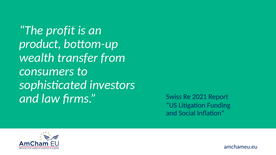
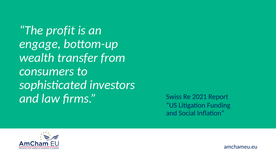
product: product -> engage (40, 44)
